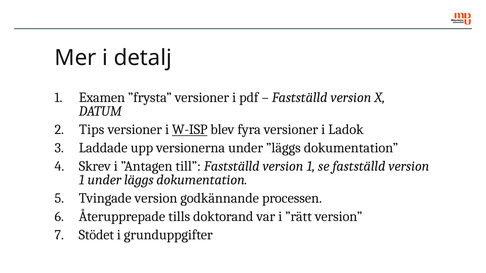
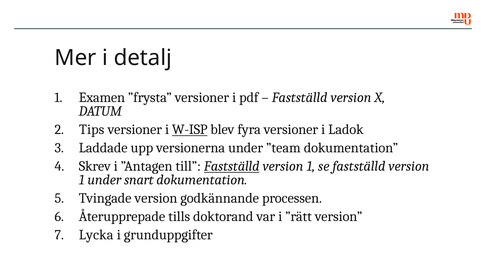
”läggs: ”läggs -> ”team (283, 148)
Fastställd underline: none -> present (232, 166)
läggs: läggs -> snart (139, 180)
Stödet: Stödet -> Lycka (96, 235)
